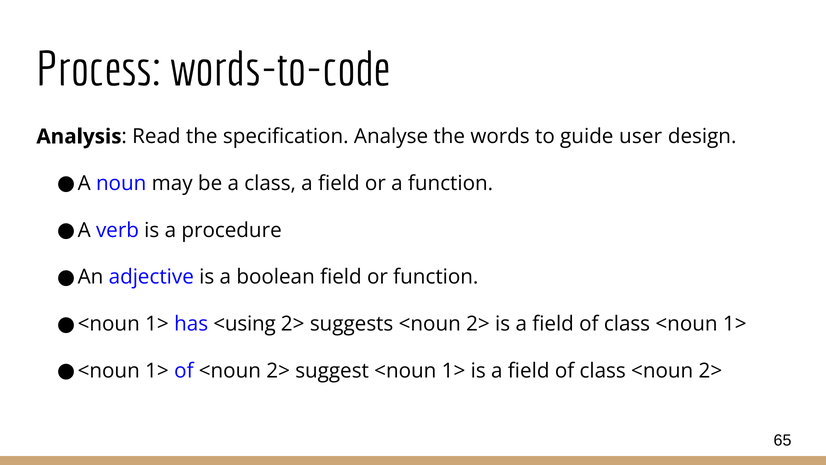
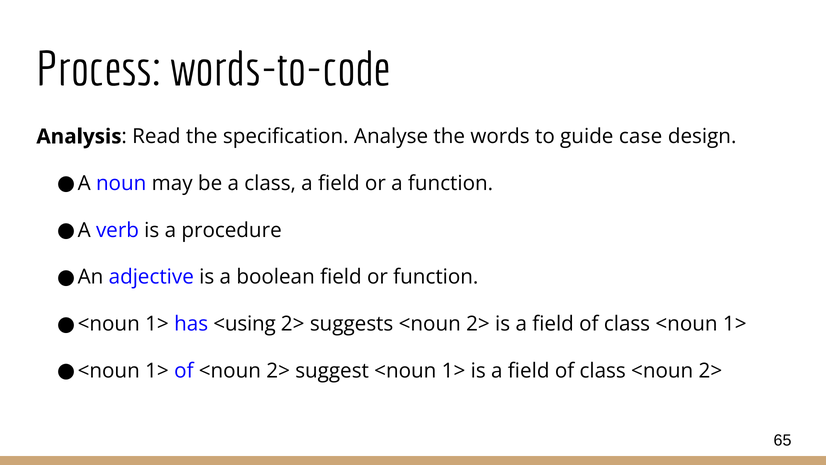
user: user -> case (641, 136)
